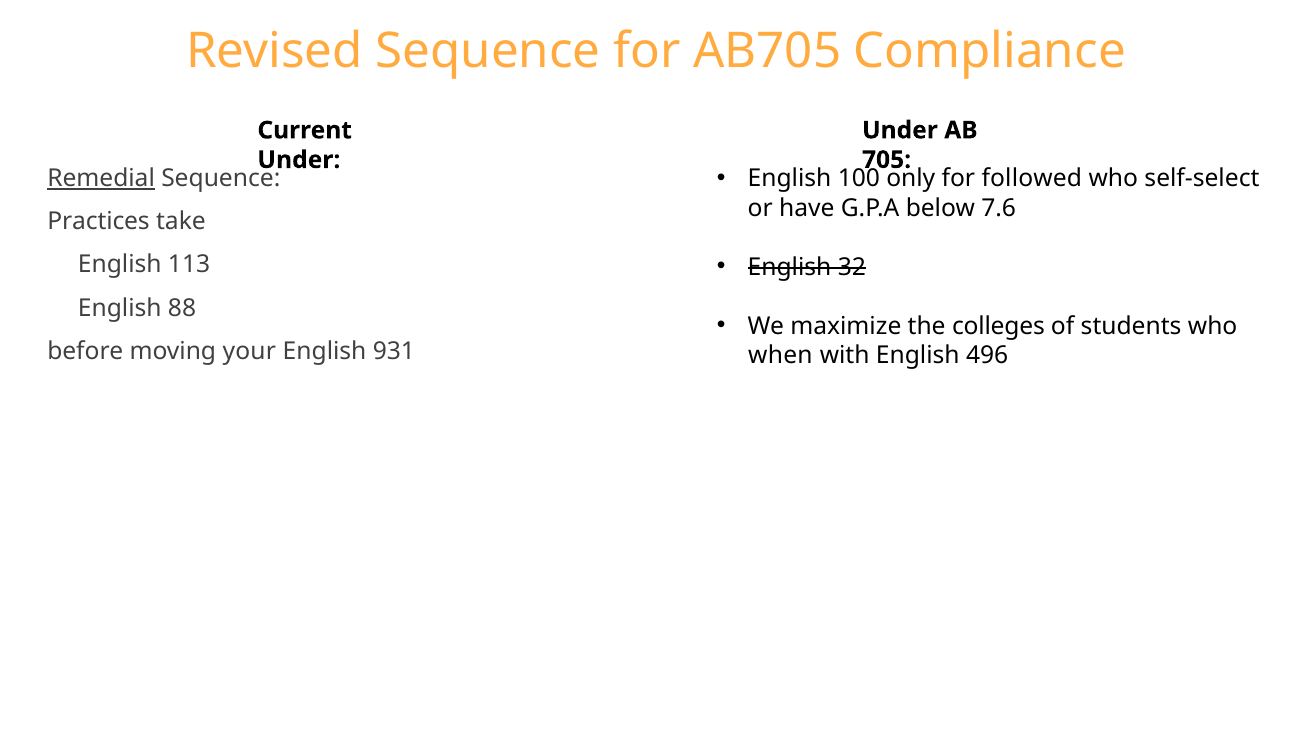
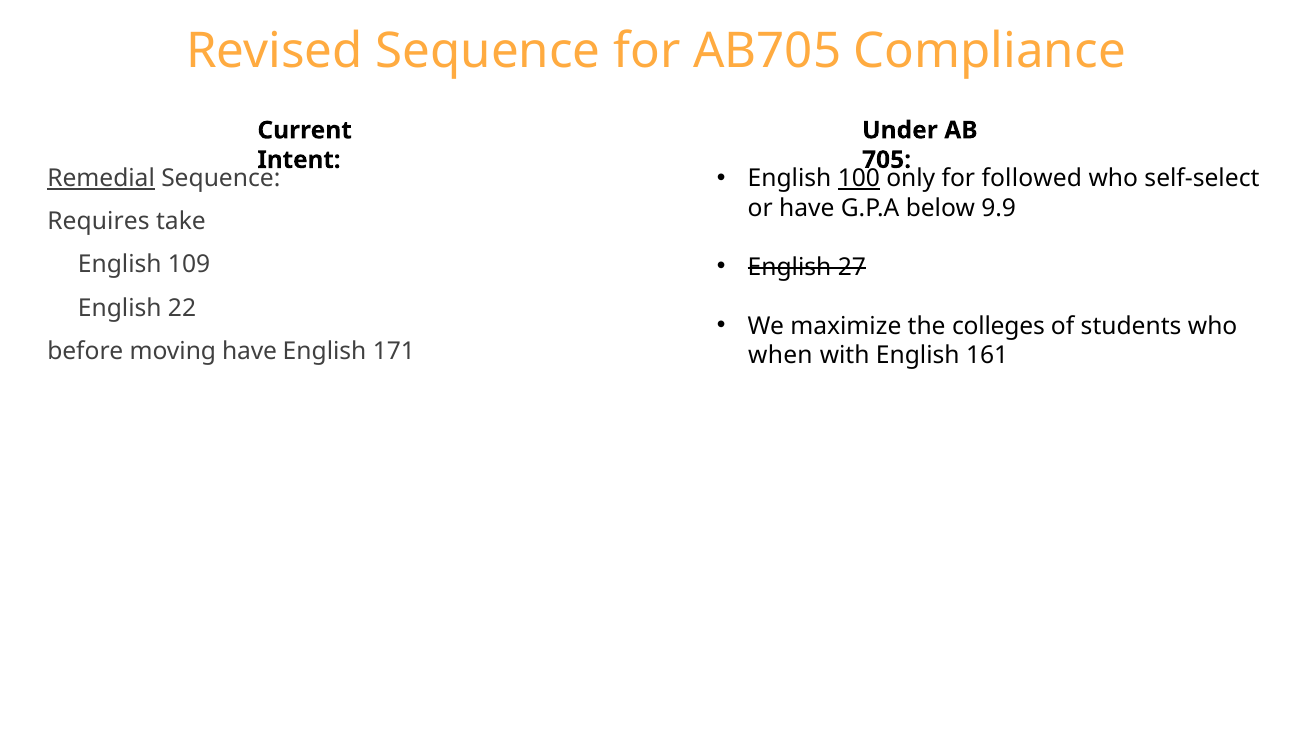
Under: Under -> Intent (299, 160)
100 underline: none -> present (859, 178)
7.6: 7.6 -> 9.9 (999, 208)
Practices: Practices -> Requires (98, 221)
32: 32 -> 27 (852, 267)
113: 113 -> 109 (189, 265)
88: 88 -> 22 (182, 308)
moving your: your -> have (250, 351)
931: 931 -> 171 (394, 351)
496: 496 -> 161 (987, 355)
